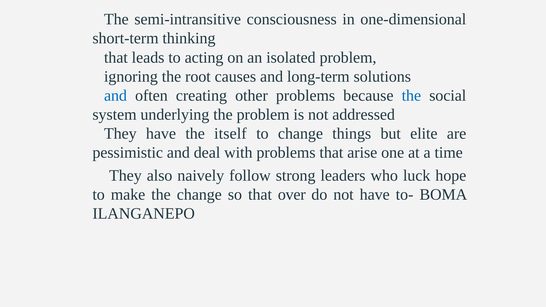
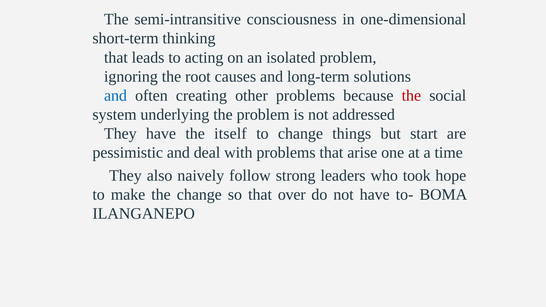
the colour: blue -> red (411, 96)
elite: elite -> start (424, 134)
luck: luck -> took (417, 176)
